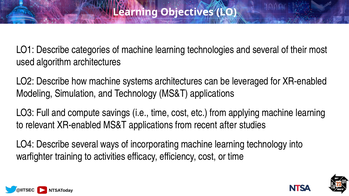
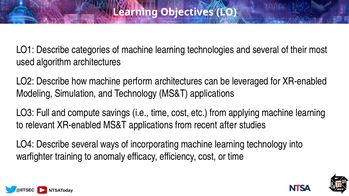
systems: systems -> perform (138, 81)
activities: activities -> anomaly (109, 157)
